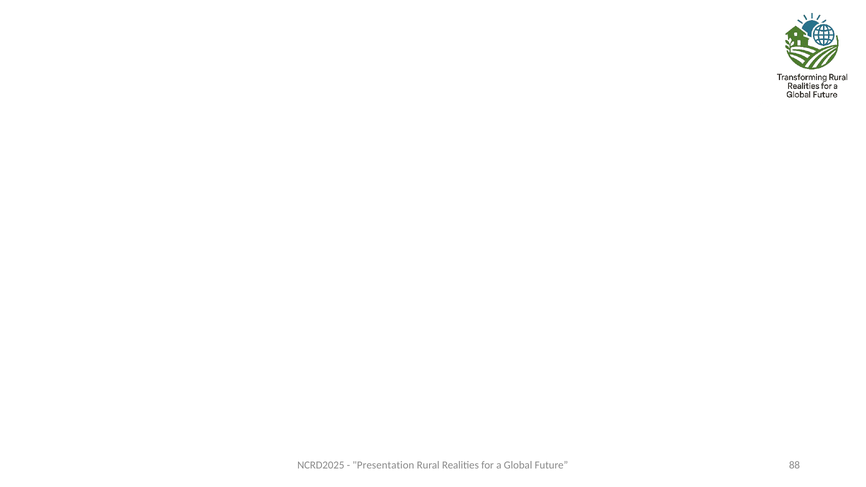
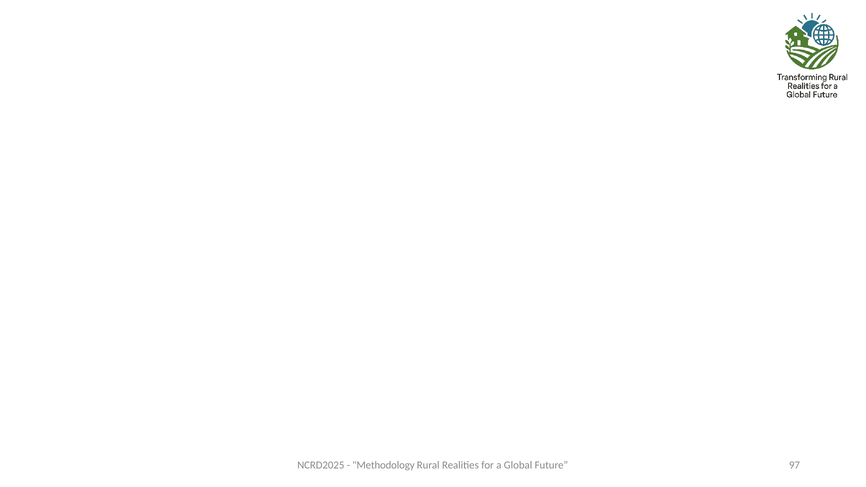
Presentation: Presentation -> Methodology (384, 465)
88: 88 -> 97 (794, 465)
